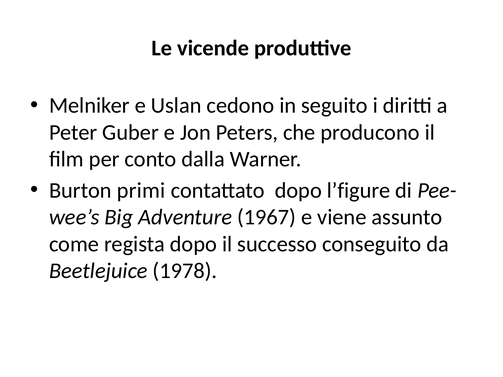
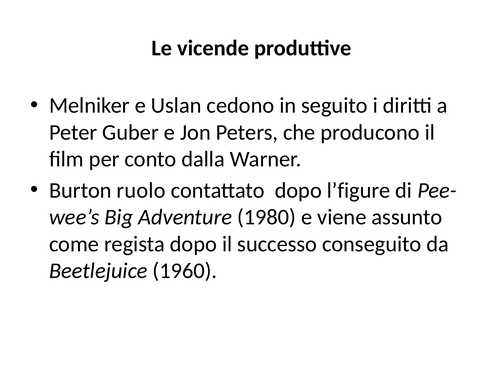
primi: primi -> ruolo (141, 191)
1967: 1967 -> 1980 (267, 217)
1978: 1978 -> 1960 (185, 271)
